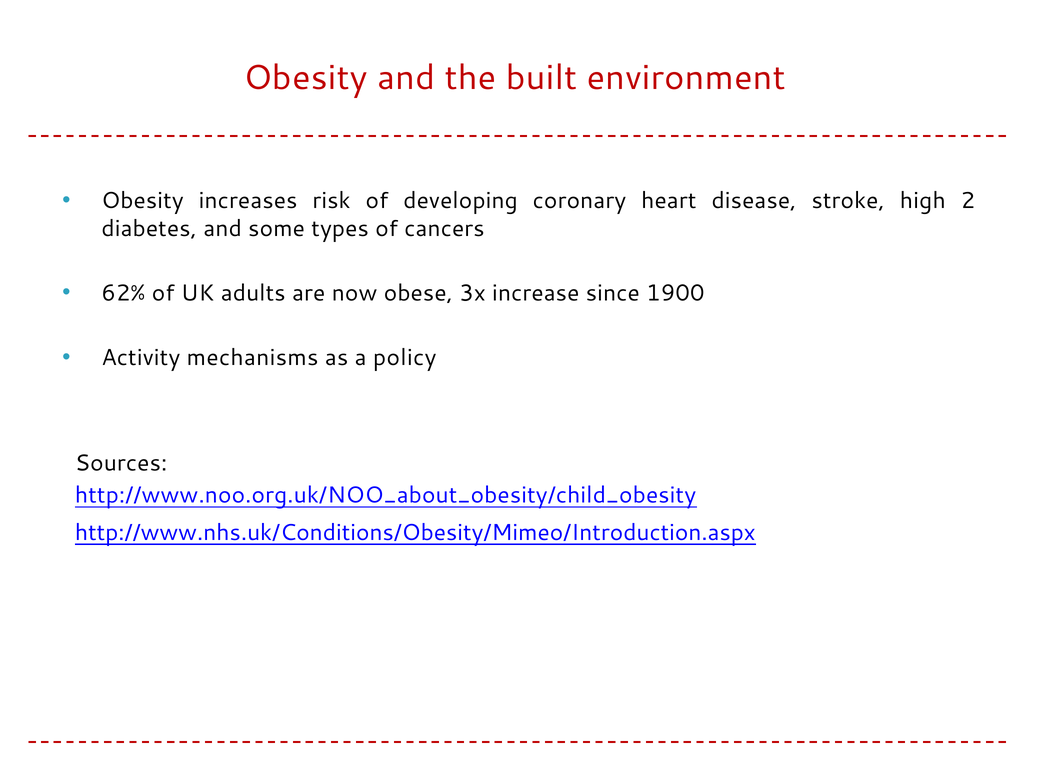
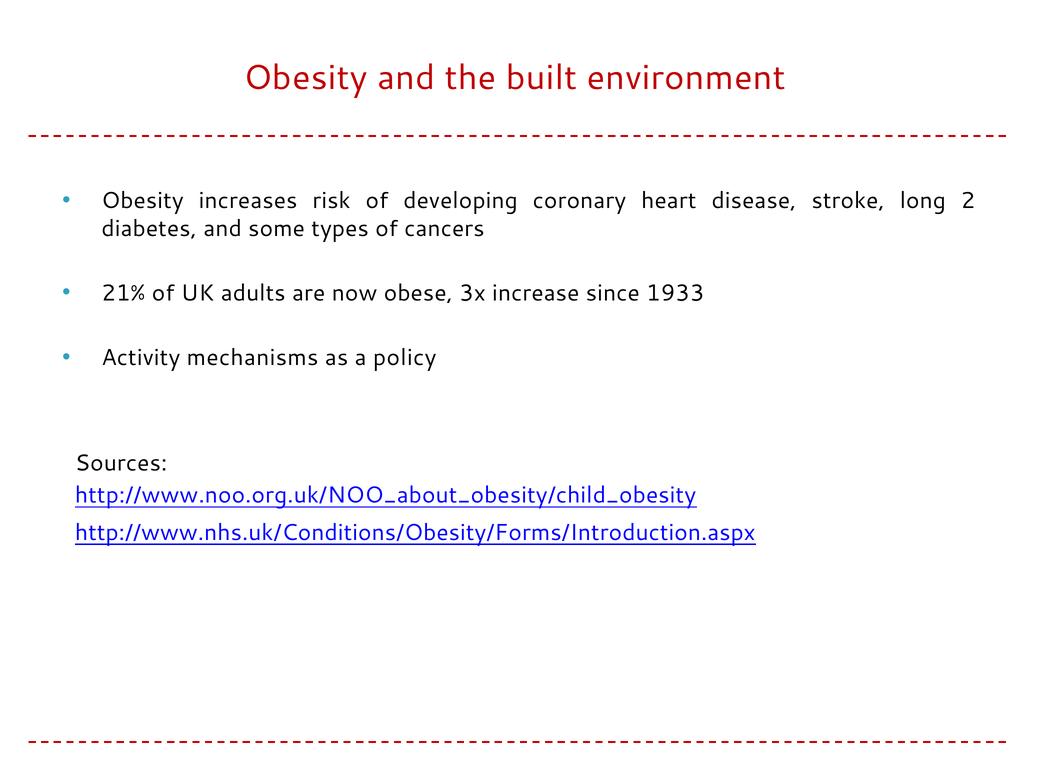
high: high -> long (923, 201)
62%: 62% -> 21% (123, 293)
1900: 1900 -> 1933 (675, 293)
http://www.nhs.uk/Conditions/Obesity/Mimeo/Introduction.aspx: http://www.nhs.uk/Conditions/Obesity/Mimeo/Introduction.aspx -> http://www.nhs.uk/Conditions/Obesity/Forms/Introduction.aspx (415, 532)
